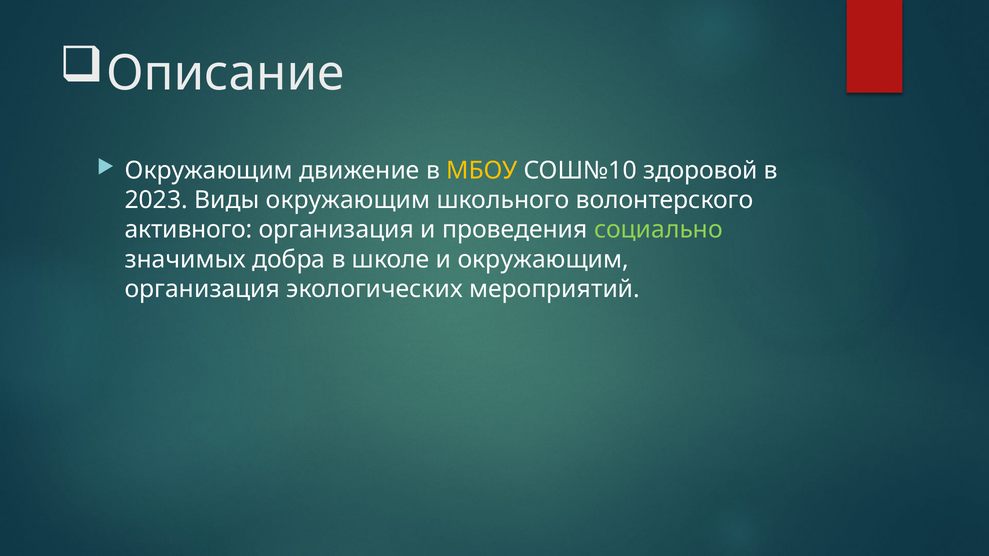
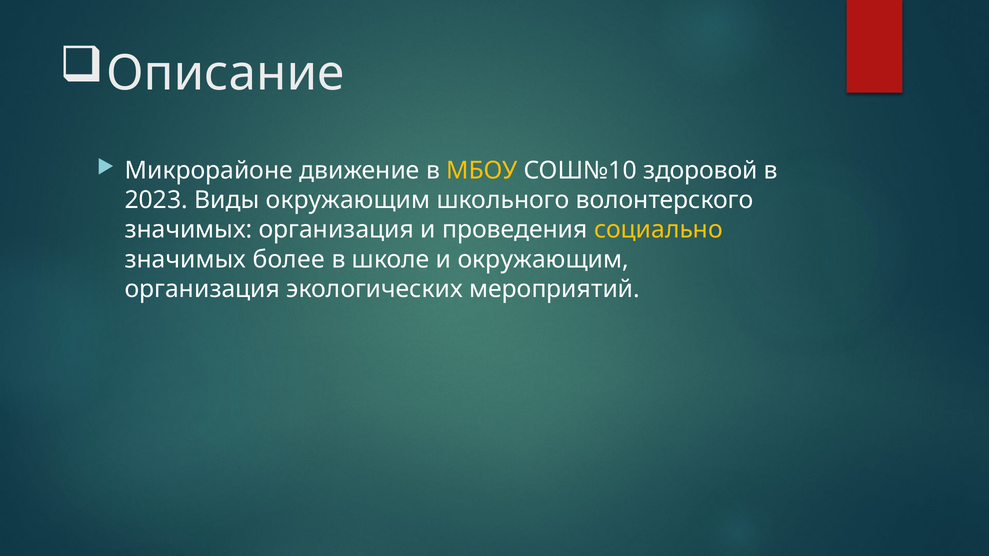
Окружающим: Окружающим -> Микрорайоне (209, 171)
активного: активного -> значимых (189, 230)
социально colour: light green -> yellow (658, 230)
добра: добра -> более (289, 260)
